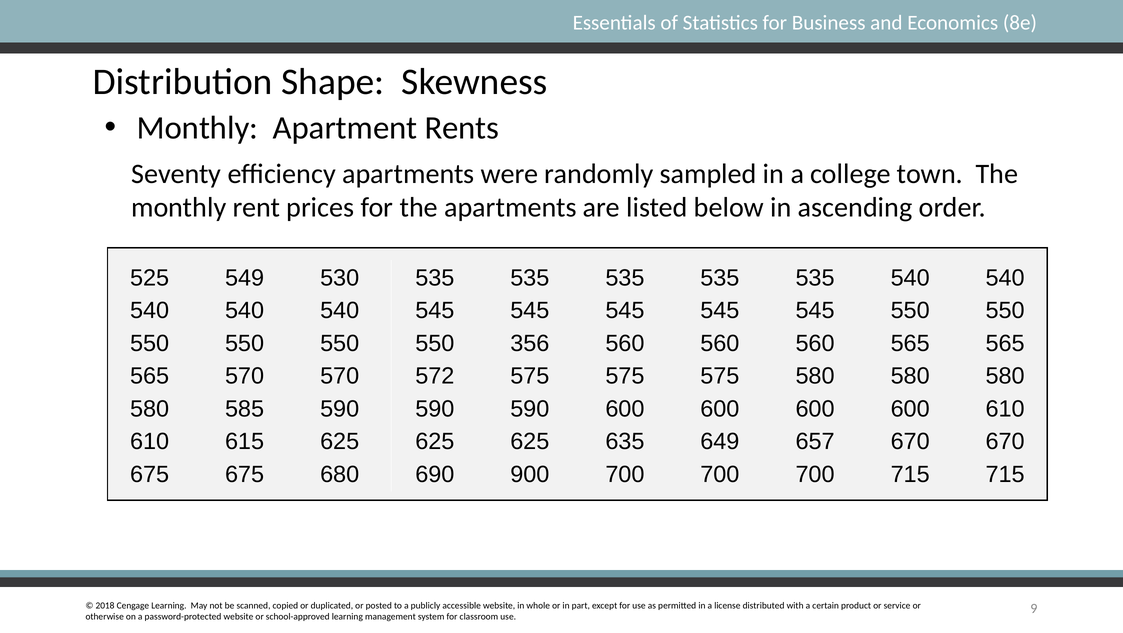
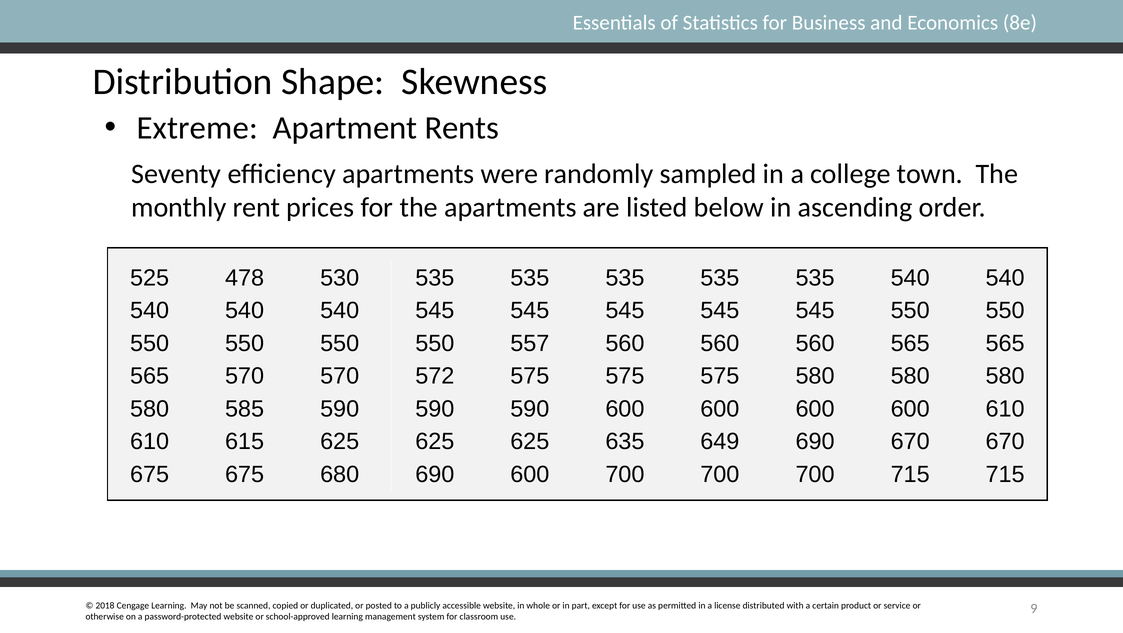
Monthly: Monthly -> Extreme (197, 128)
549: 549 -> 478 (245, 278)
356: 356 -> 557 (530, 343)
649 657: 657 -> 690 (815, 442)
690 900: 900 -> 600 (530, 474)
